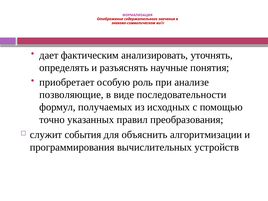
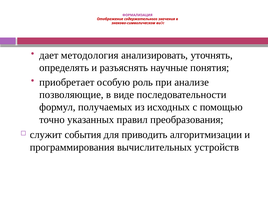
фактическим: фактическим -> методология (90, 55)
объяснить: объяснить -> приводить (145, 135)
